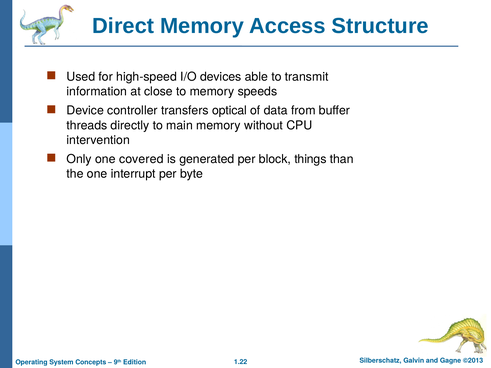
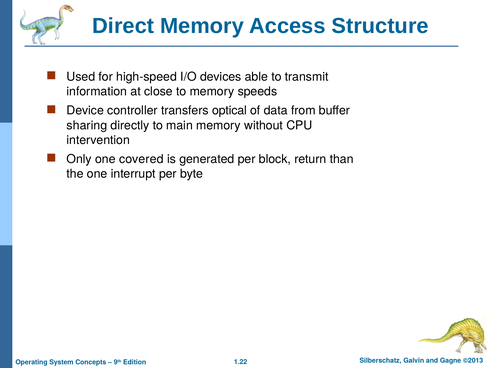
threads: threads -> sharing (87, 125)
things: things -> return (310, 159)
